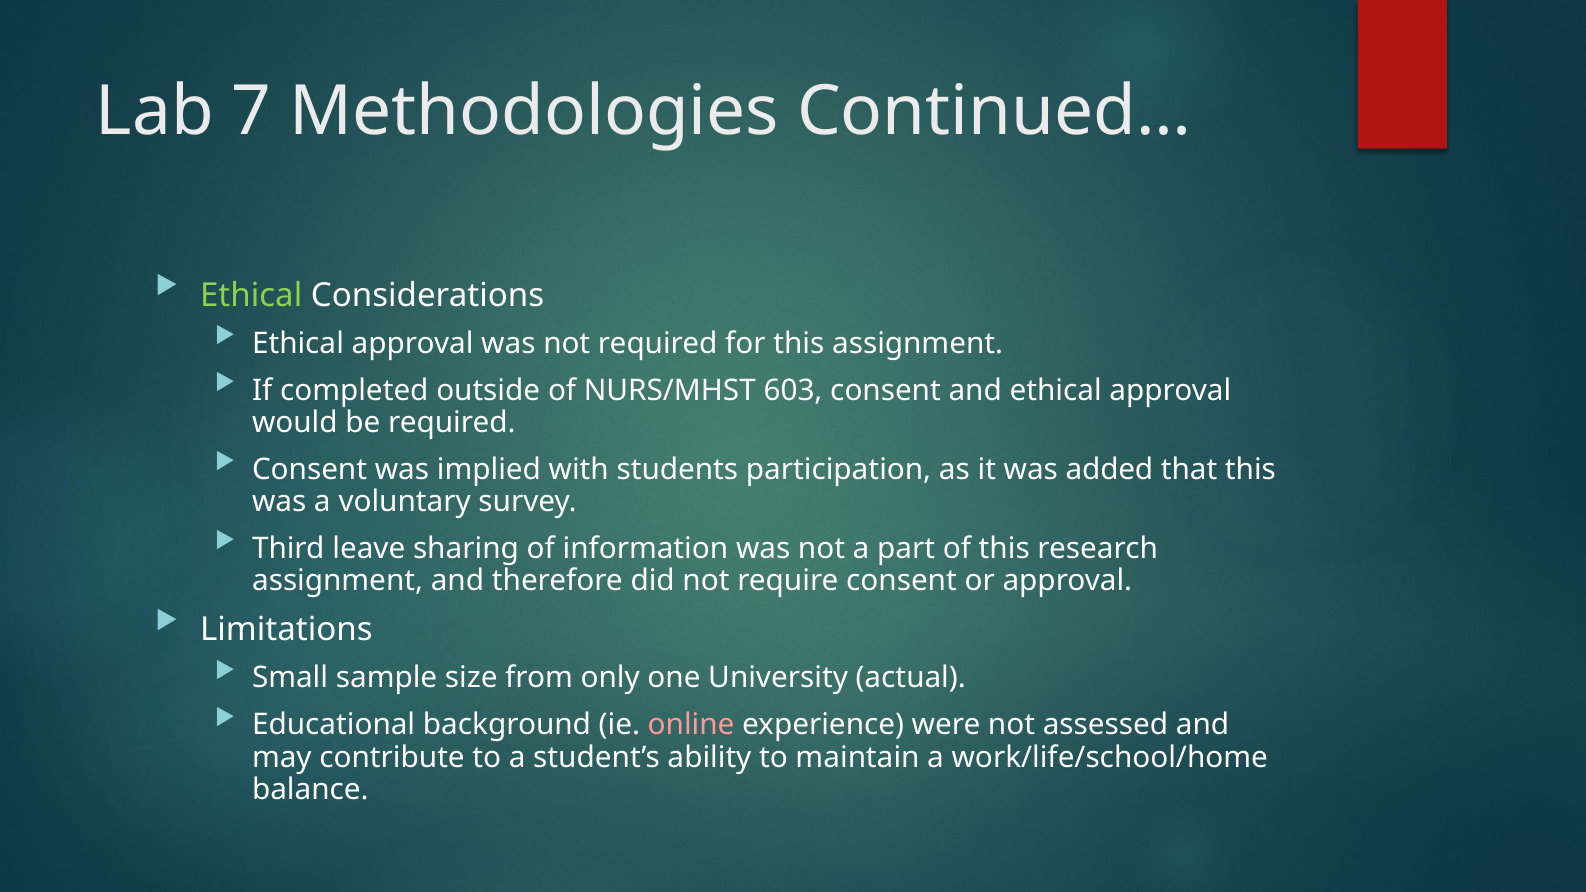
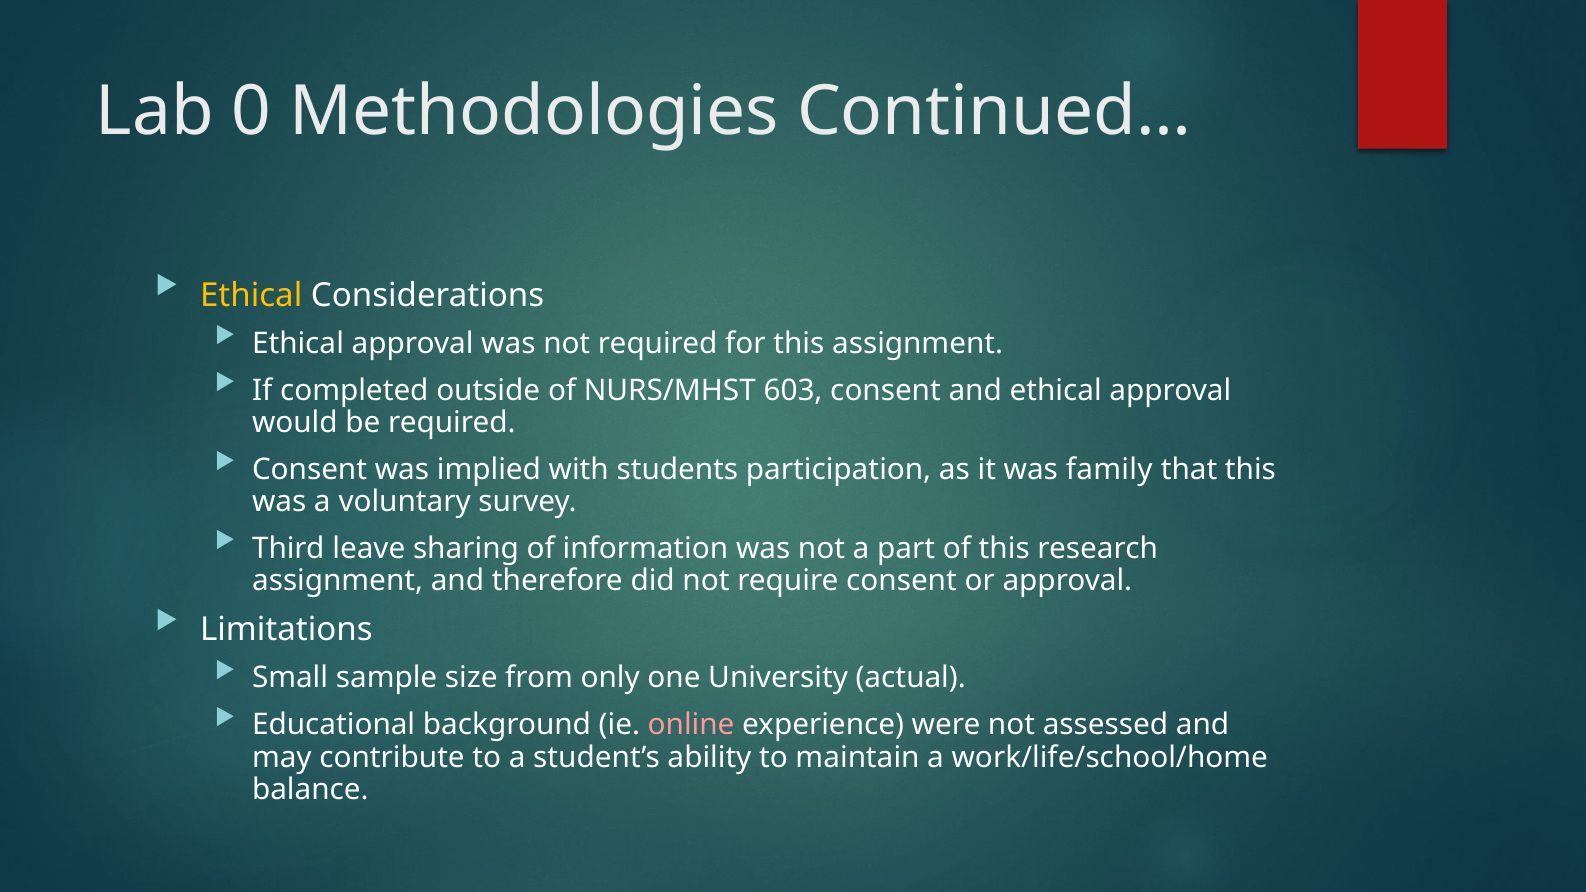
7: 7 -> 0 (252, 111)
Ethical colour: light green -> yellow (251, 295)
added: added -> family (1109, 470)
